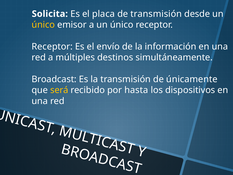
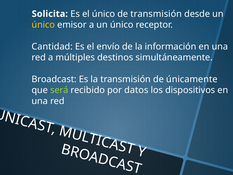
el placa: placa -> único (104, 14)
Receptor: Receptor -> Cantidad (52, 46)
será colour: yellow -> light green (59, 90)
hasta: hasta -> datos (136, 90)
